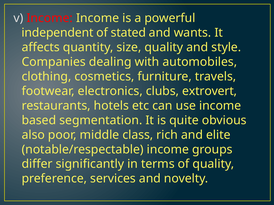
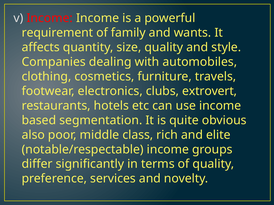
independent: independent -> requirement (57, 33)
stated: stated -> family (128, 33)
